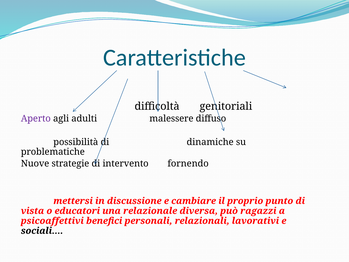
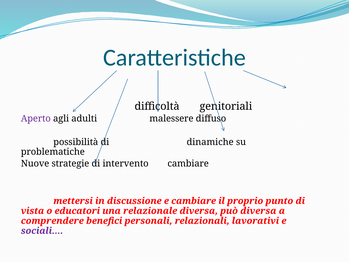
intervento fornendo: fornendo -> cambiare (188, 163)
può ragazzi: ragazzi -> diversa (258, 211)
psicoaffettivi: psicoaffettivi -> comprendere (52, 221)
sociali… colour: black -> purple (42, 231)
